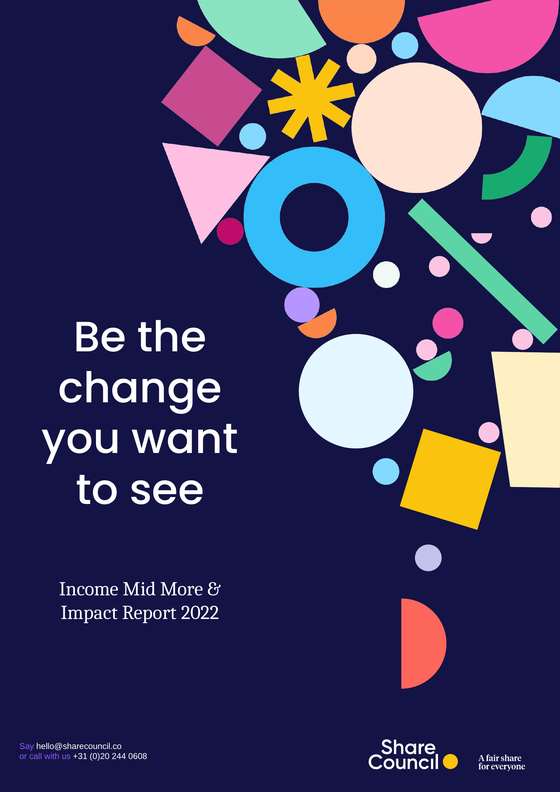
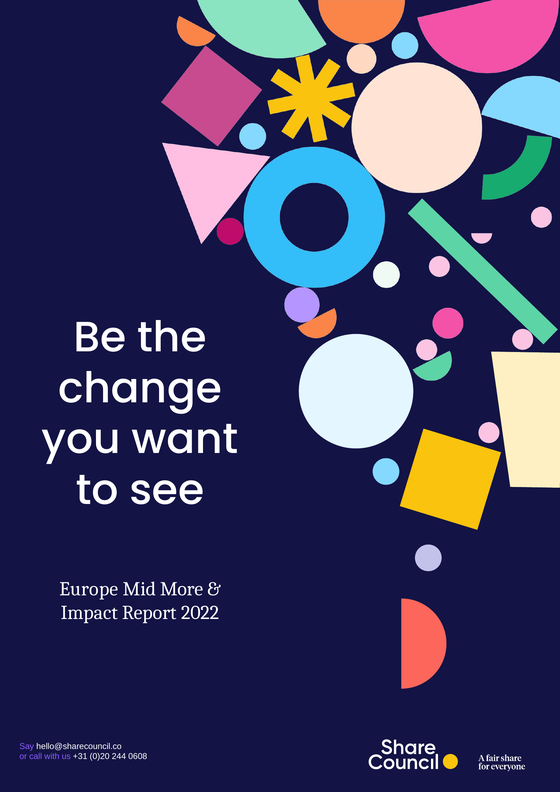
Income: Income -> Europe (89, 589)
